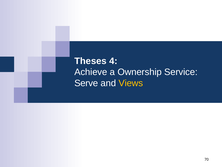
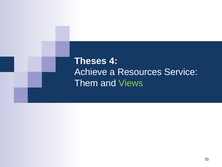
Ownership: Ownership -> Resources (140, 72)
Serve: Serve -> Them (86, 83)
Views colour: yellow -> light green (131, 83)
